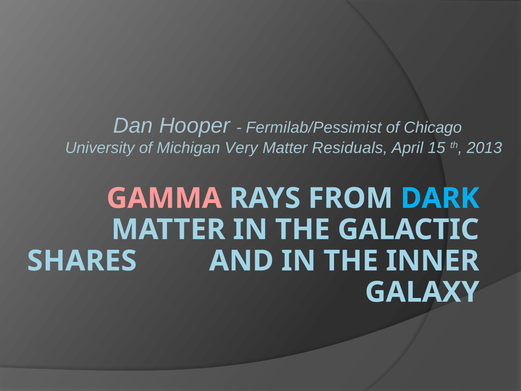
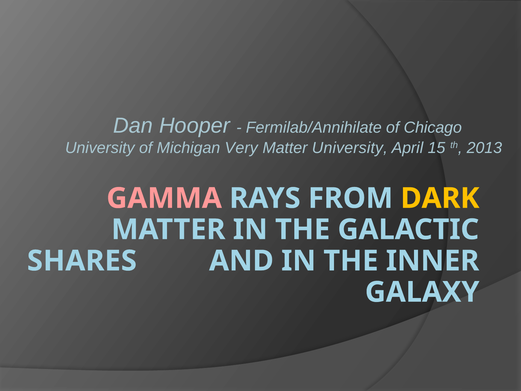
Fermilab/Pessimist: Fermilab/Pessimist -> Fermilab/Annihilate (314, 127)
Matter Residuals: Residuals -> University (350, 148)
DARK colour: light blue -> yellow (440, 198)
